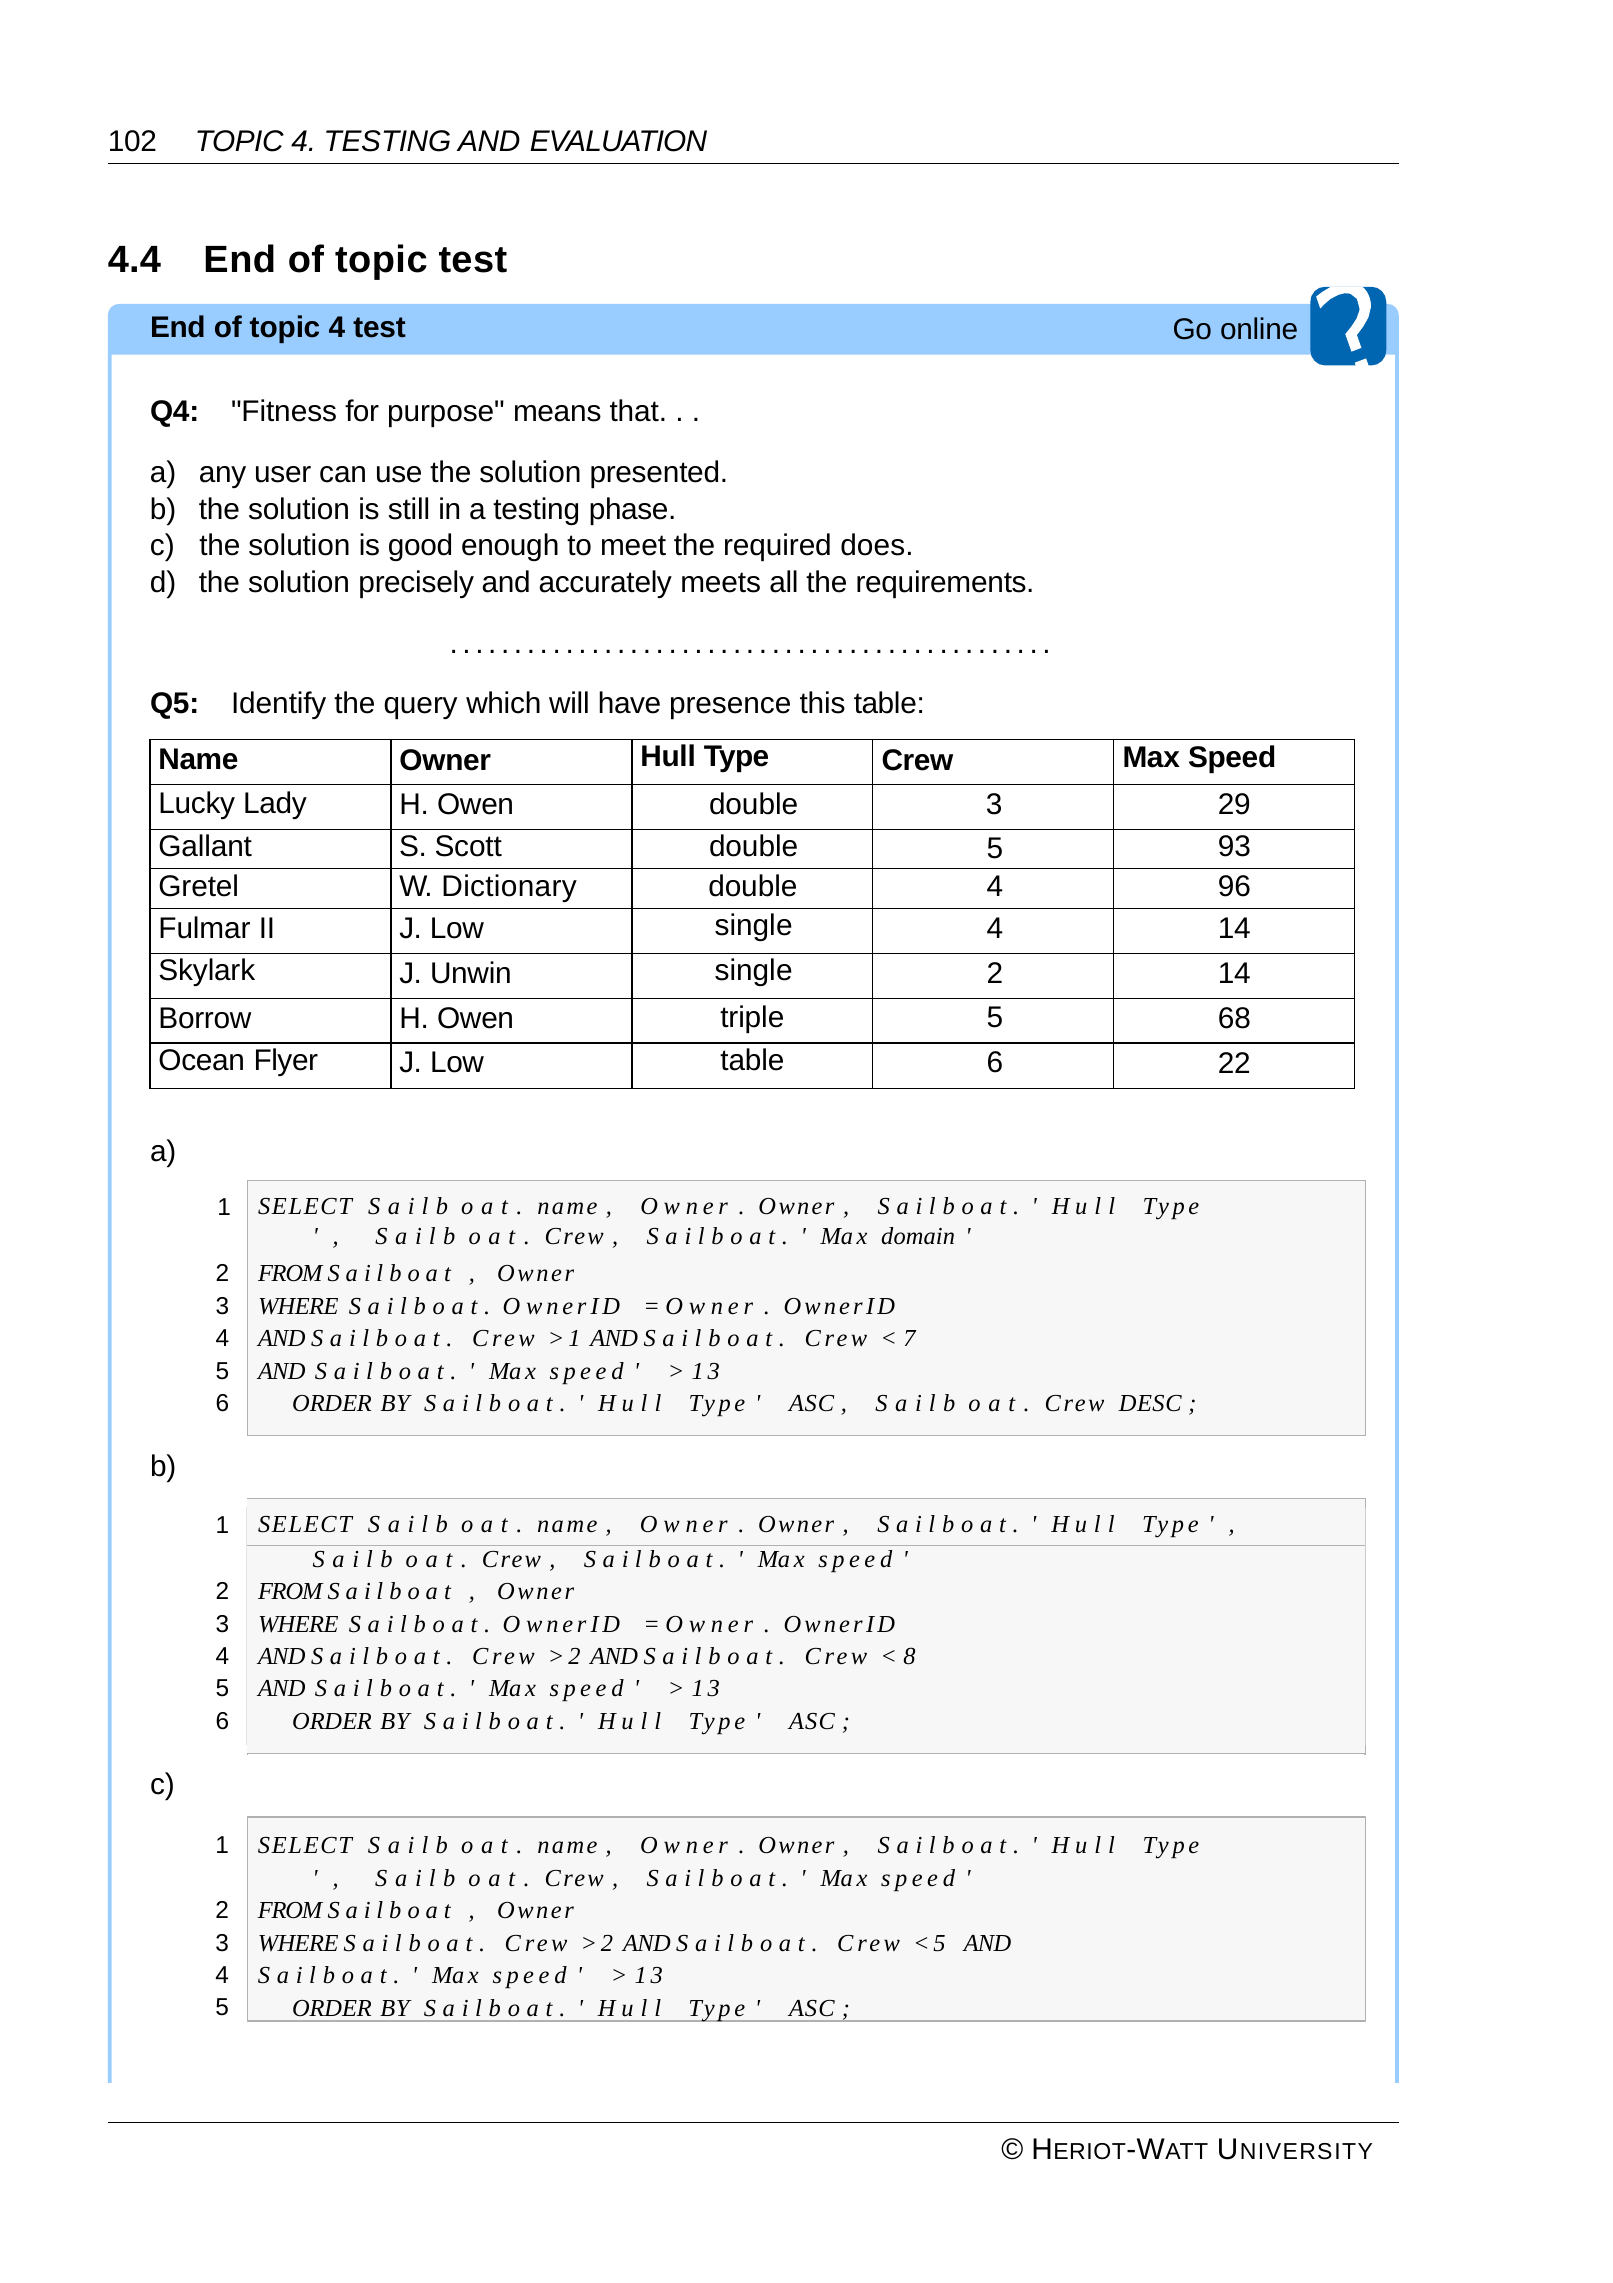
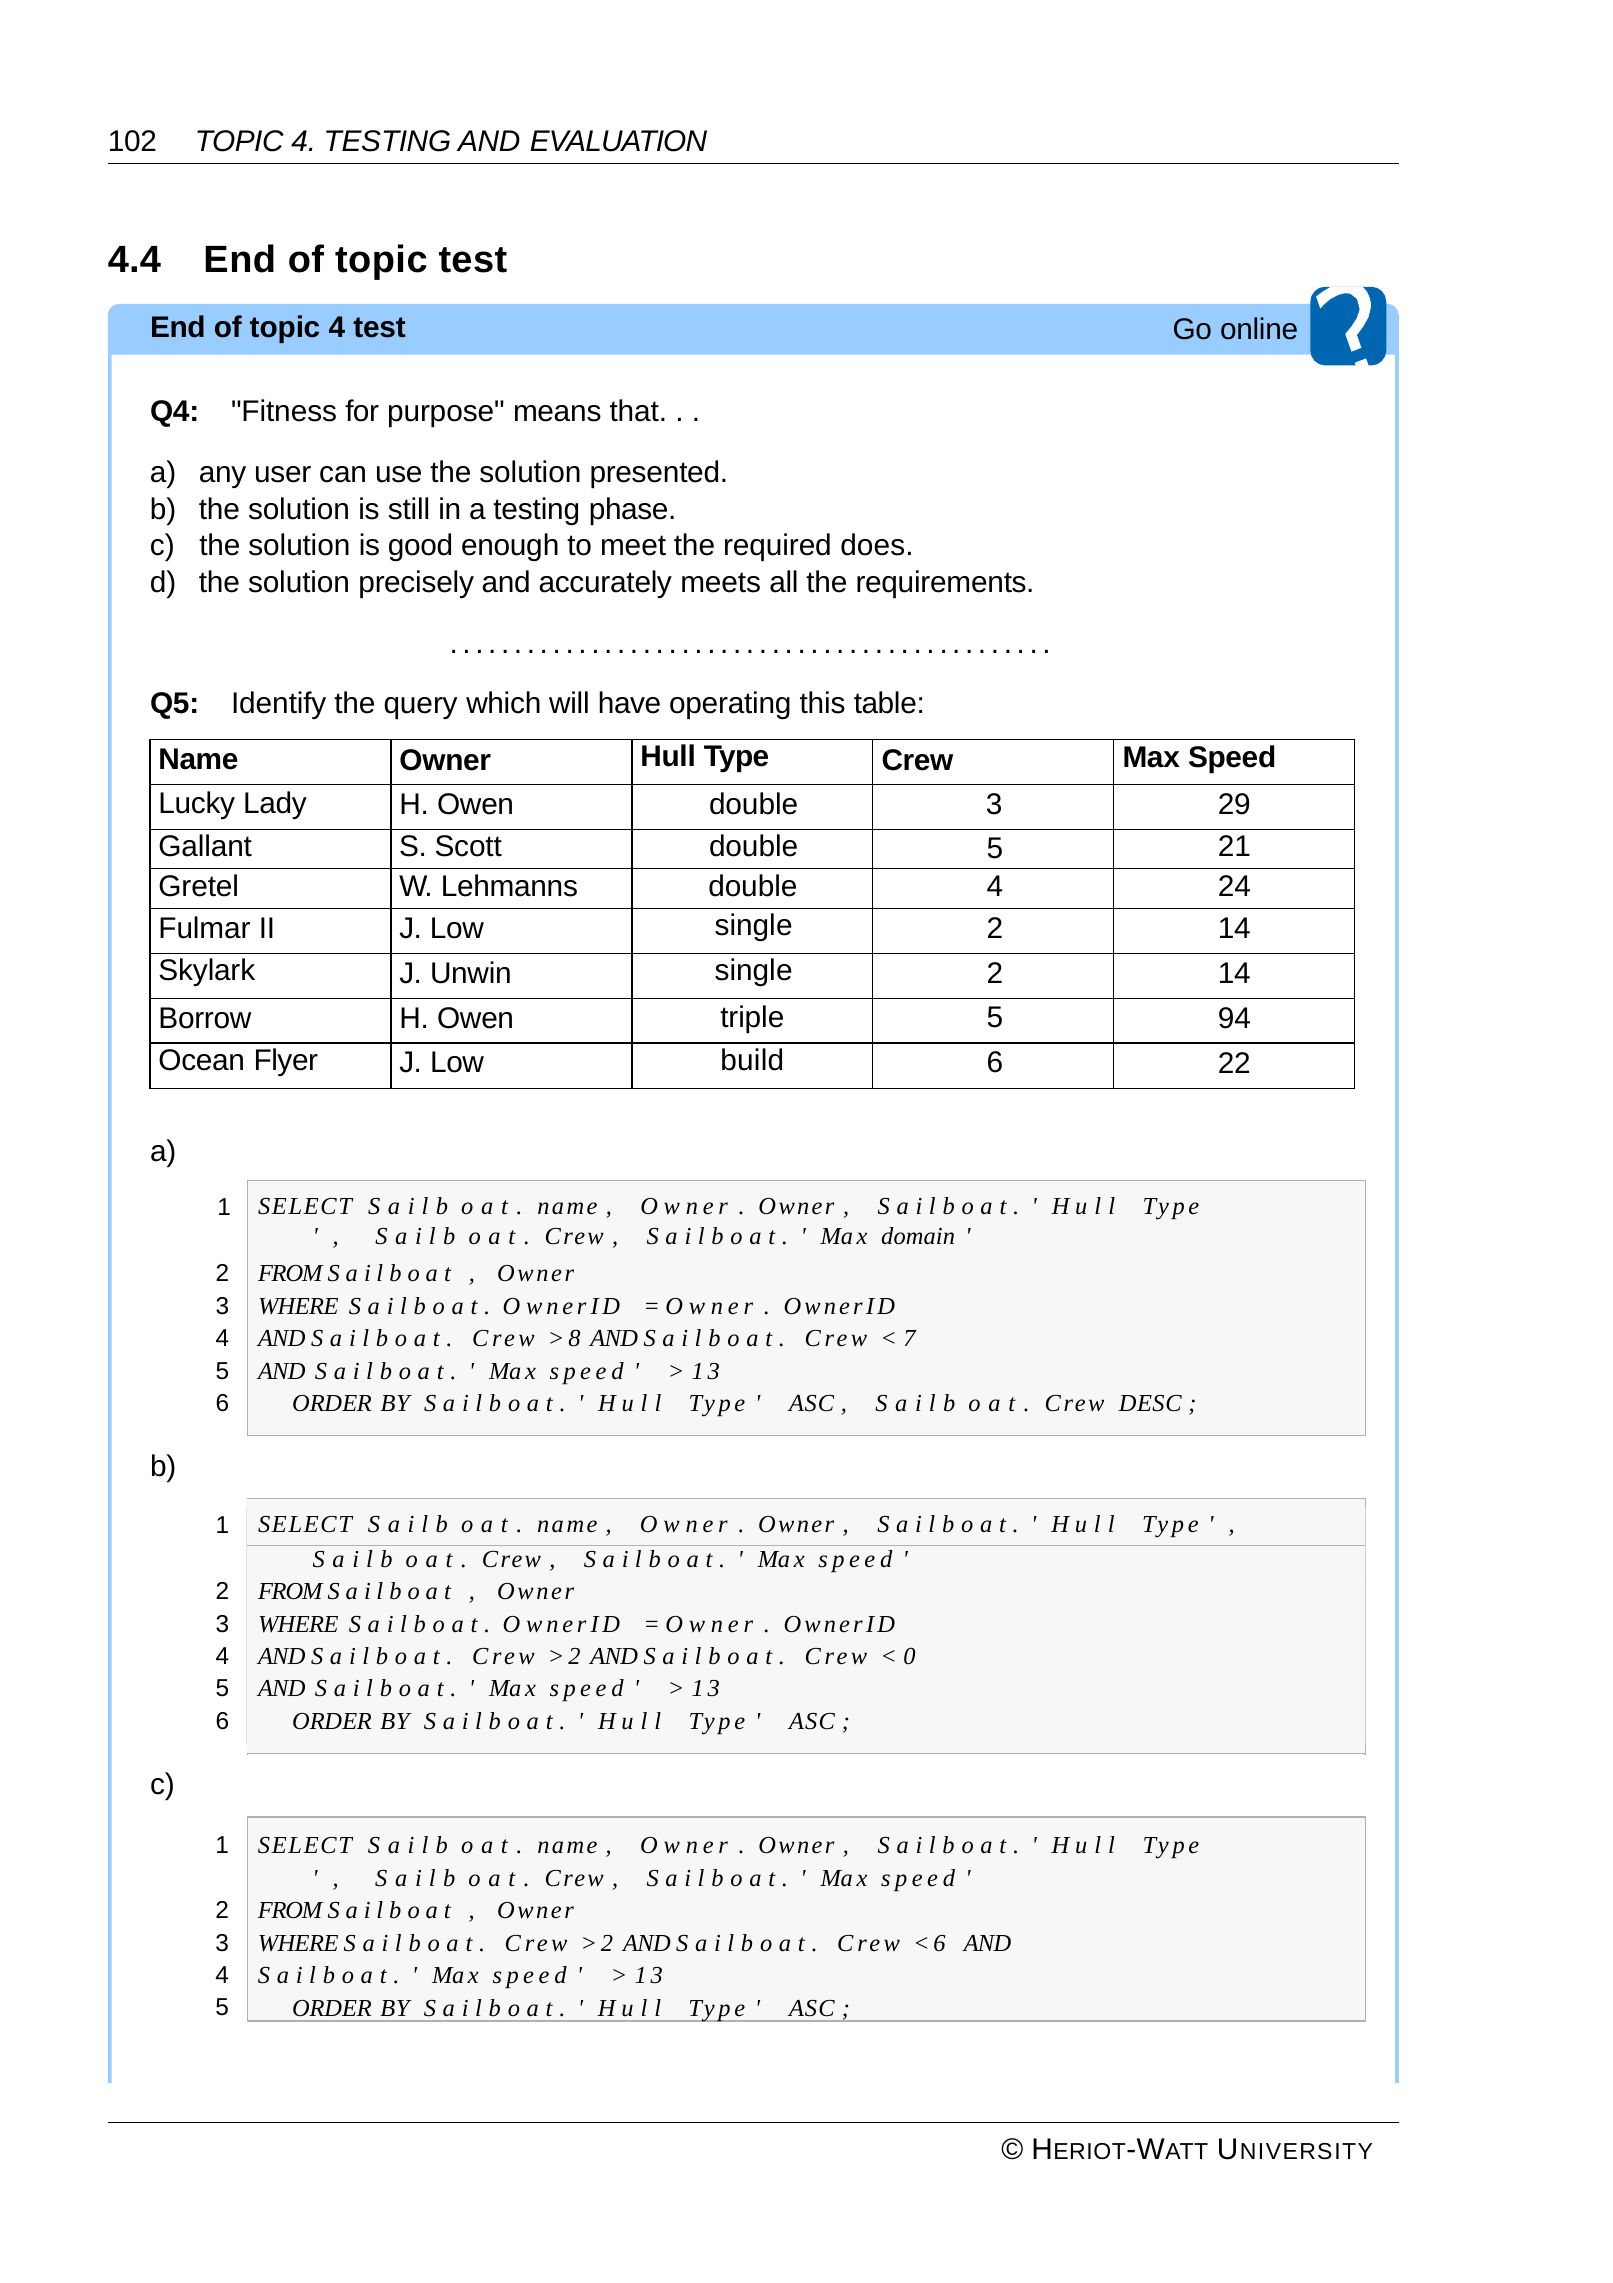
presence: presence -> operating (730, 704)
93: 93 -> 21 (1234, 847)
Dictionary: Dictionary -> Lehmanns (509, 886)
96: 96 -> 24 (1234, 886)
Low single 4: 4 -> 2 (995, 928)
68: 68 -> 94 (1234, 1018)
Low table: table -> build (752, 1060)
1: 1 -> 8 (574, 1338)
8: 8 -> 0 (910, 1656)
5: 5 -> 6 (939, 1943)
